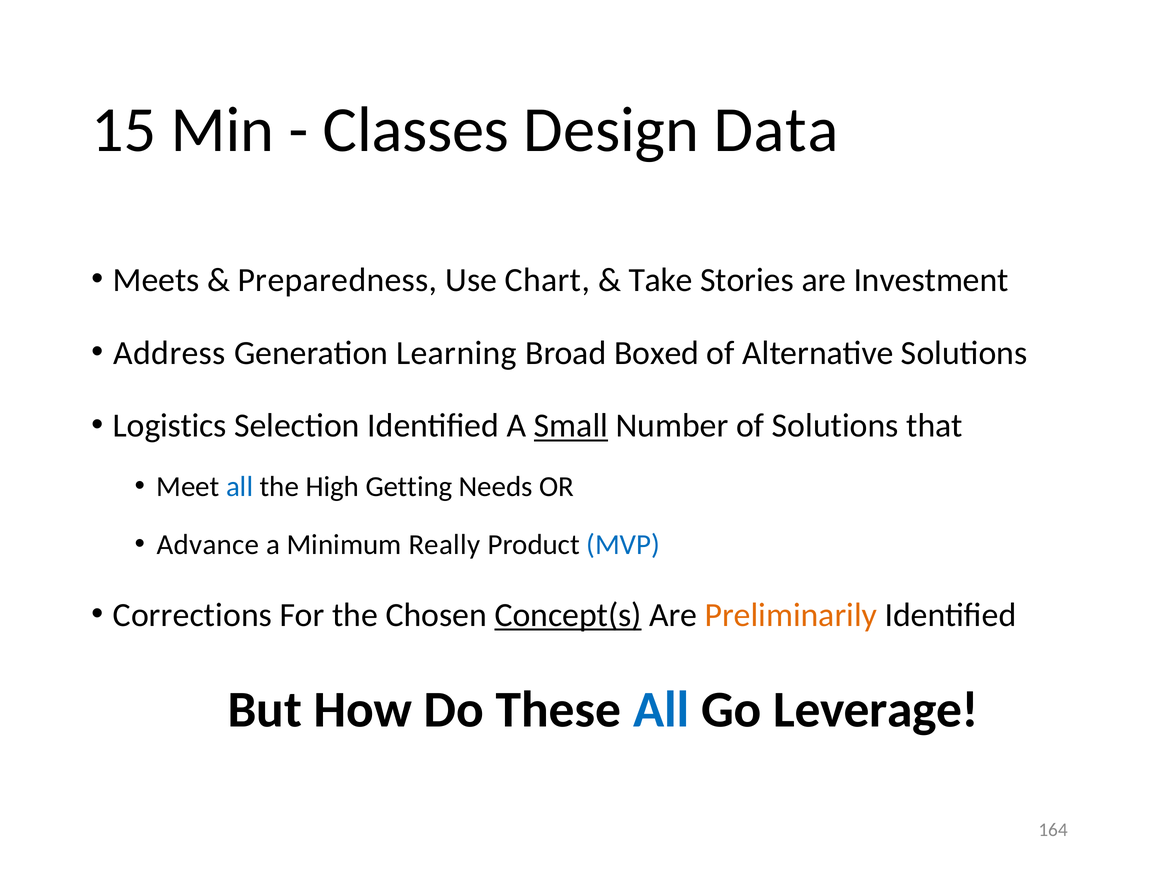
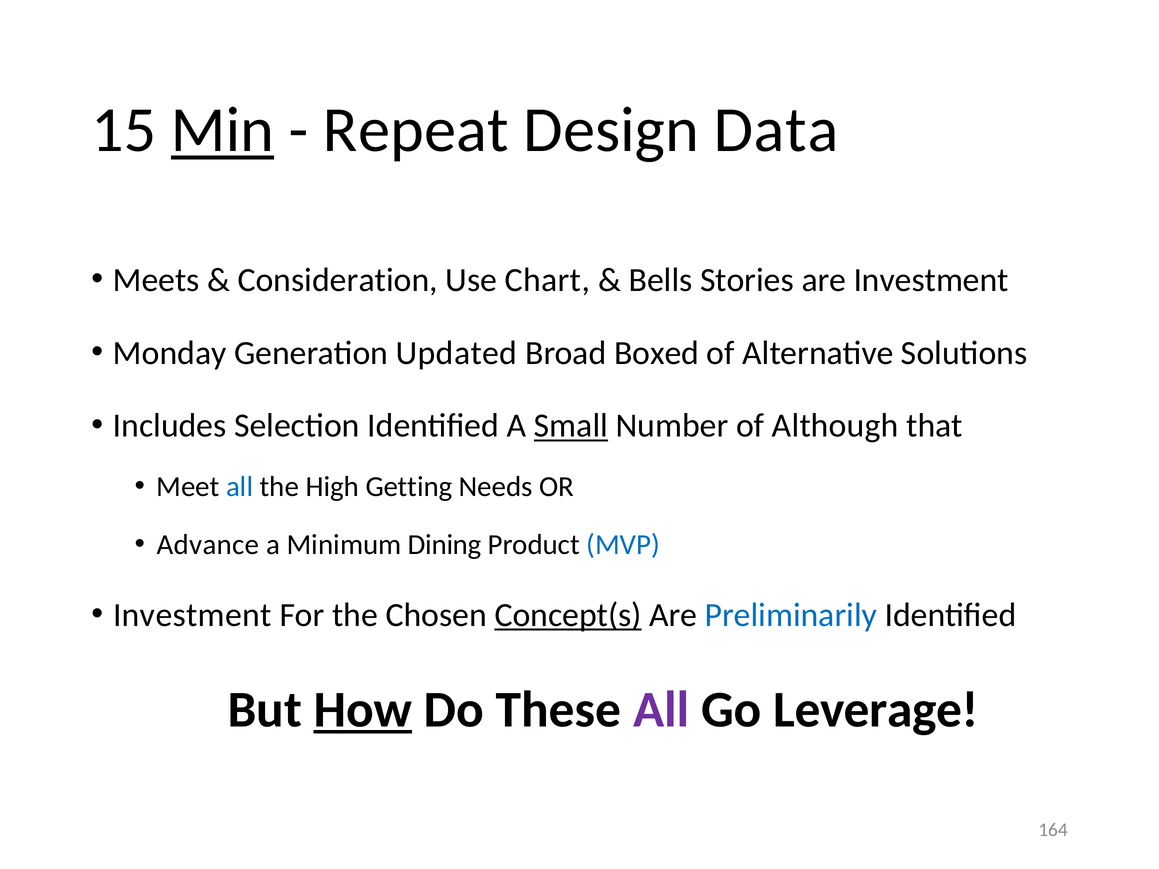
Min underline: none -> present (222, 130)
Classes: Classes -> Repeat (416, 130)
Preparedness: Preparedness -> Consideration (338, 280)
Take: Take -> Bells (661, 280)
Address: Address -> Monday (170, 353)
Learning: Learning -> Updated (456, 353)
Logistics: Logistics -> Includes (170, 426)
of Solutions: Solutions -> Although (835, 426)
Really: Really -> Dining (445, 545)
Corrections: Corrections -> Investment (192, 615)
Preliminarily colour: orange -> blue (791, 615)
How underline: none -> present (363, 710)
All colour: blue -> purple (661, 710)
